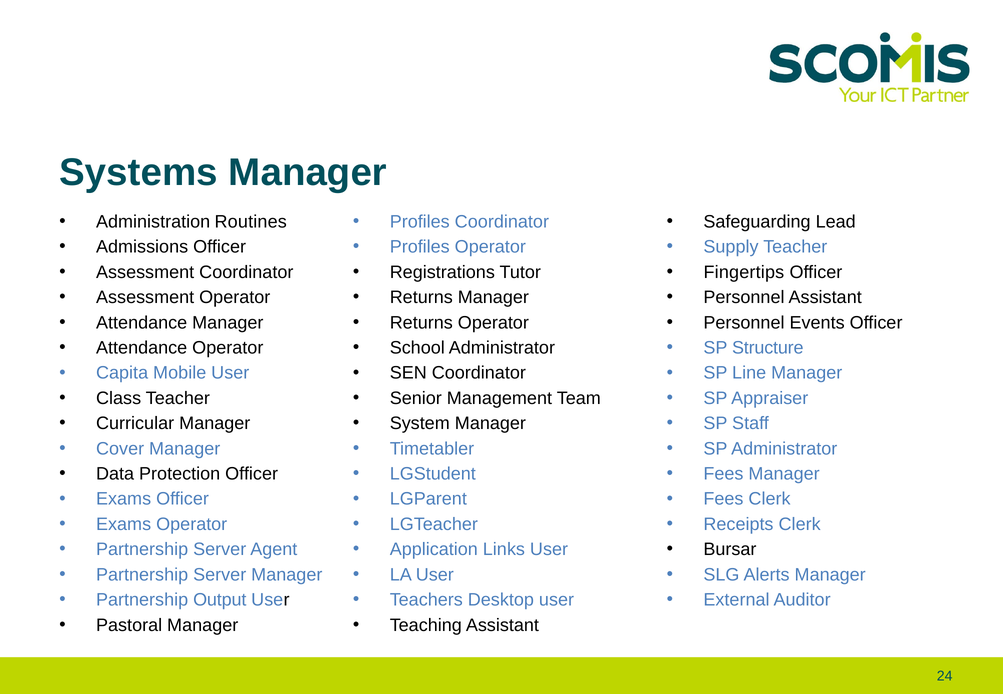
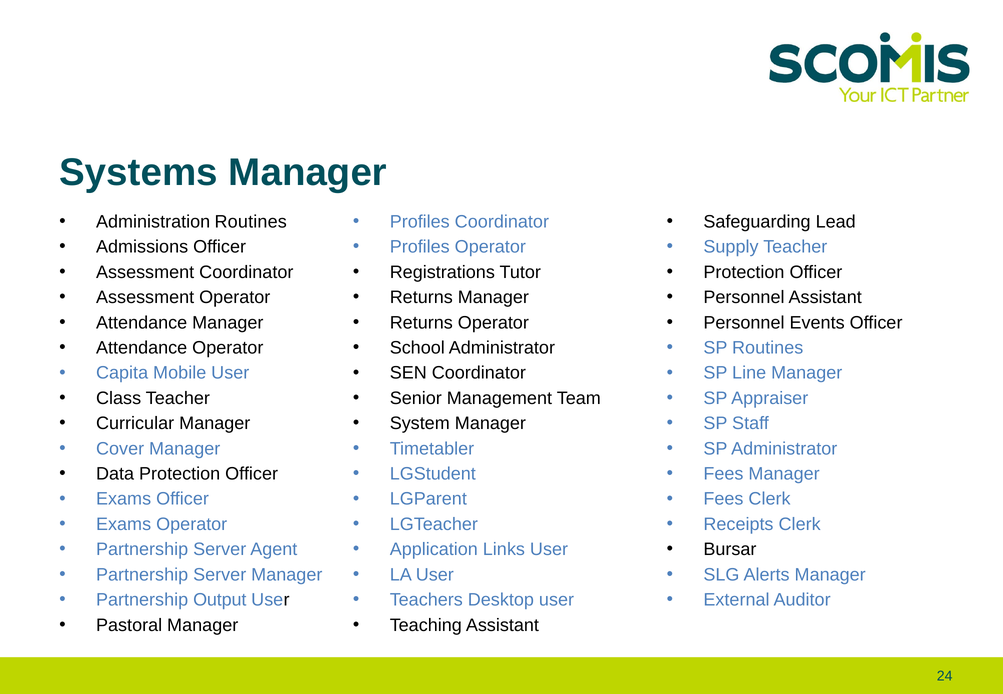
Fingertips: Fingertips -> Protection (744, 272)
SP Structure: Structure -> Routines (768, 348)
